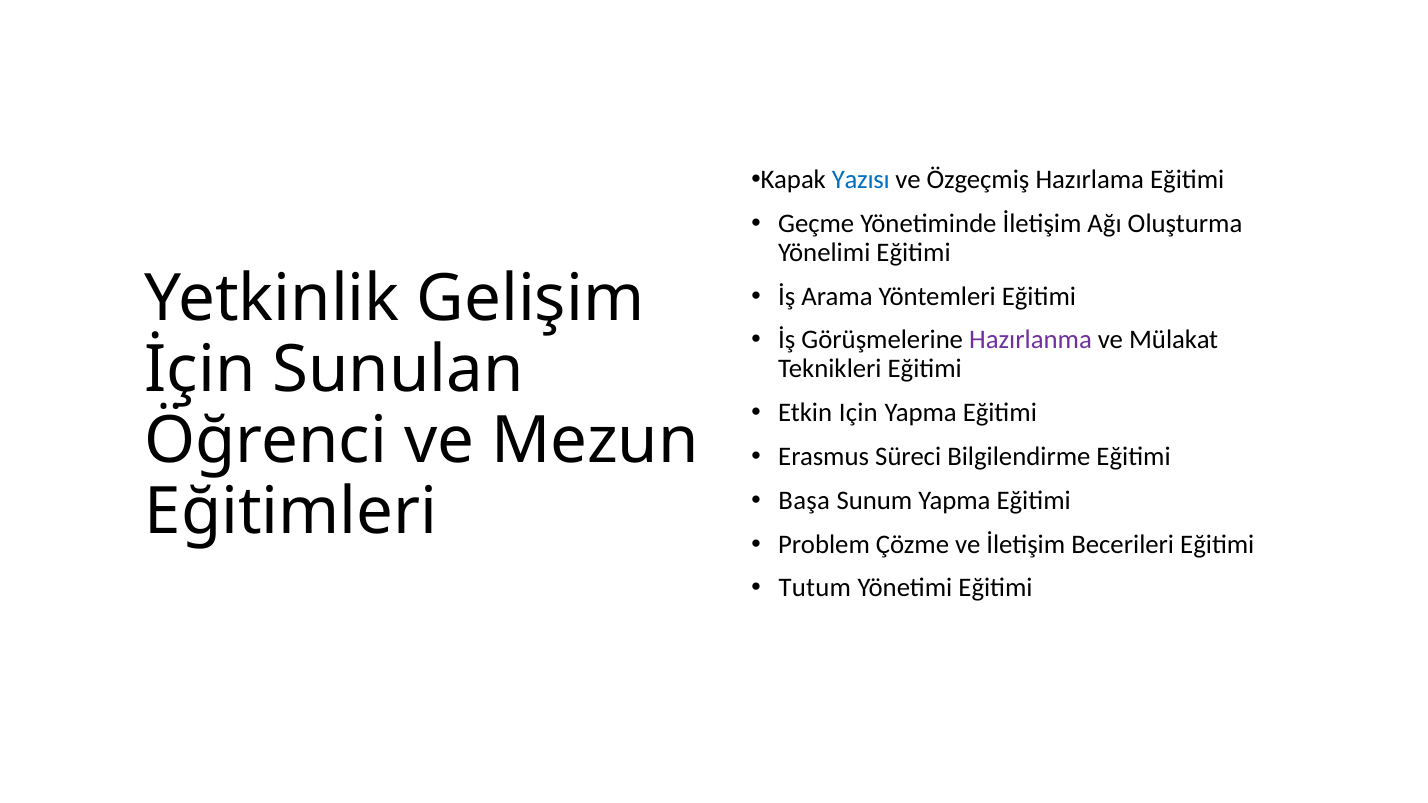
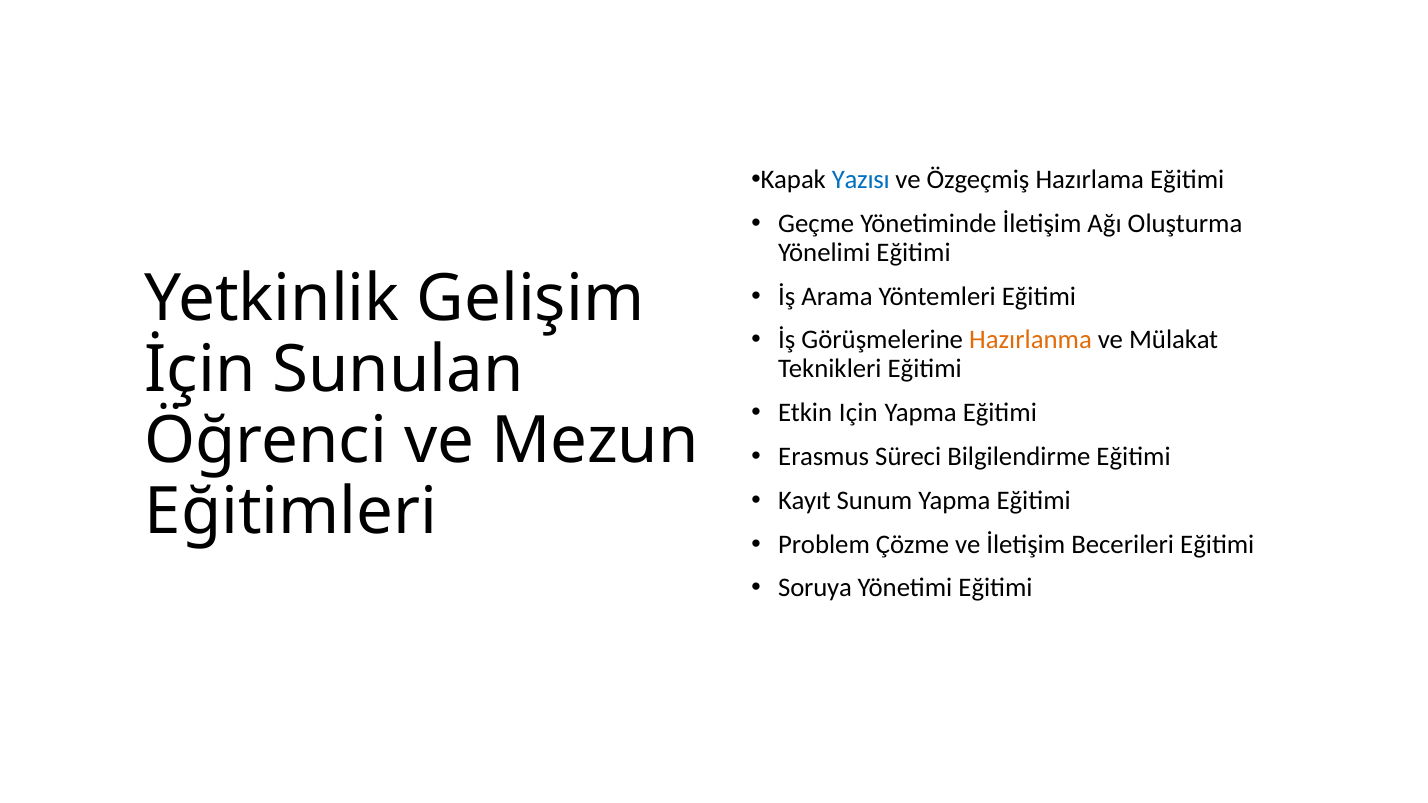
Hazırlanma colour: purple -> orange (1031, 340)
Başa: Başa -> Kayıt (804, 501)
Tutum: Tutum -> Soruya (815, 588)
